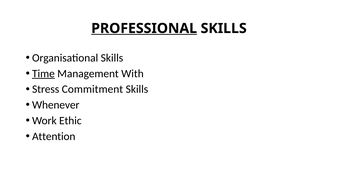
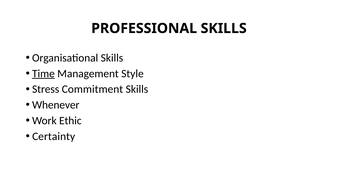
PROFESSIONAL underline: present -> none (144, 28)
With: With -> Style (132, 74)
Attention: Attention -> Certainty (54, 136)
